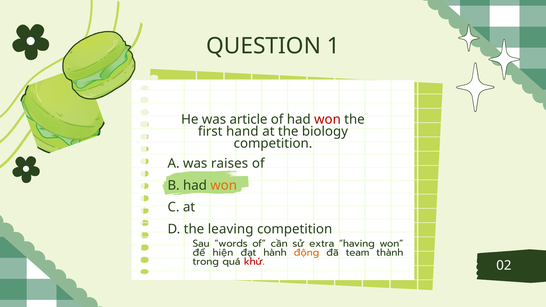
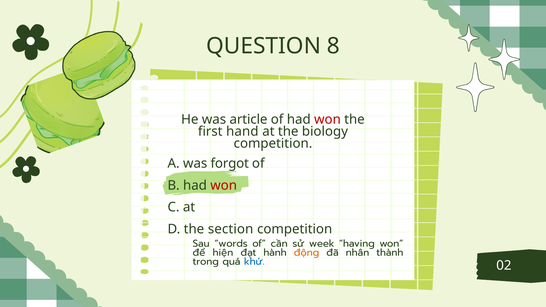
1: 1 -> 8 (333, 46)
raises: raises -> forgot (230, 164)
won colour: orange -> red (224, 185)
leaving: leaving -> section (231, 229)
extra: extra -> week (322, 244)
team: team -> nhân (358, 253)
khứ colour: red -> blue (254, 262)
